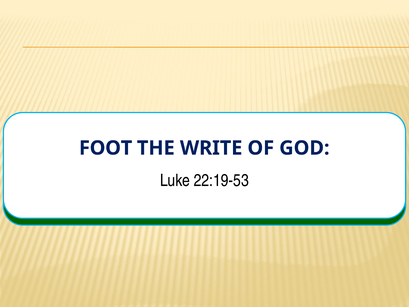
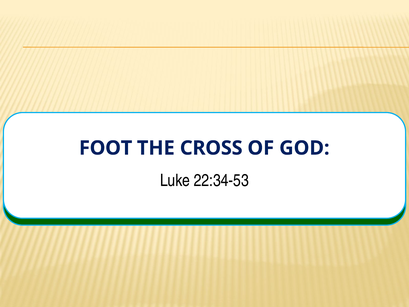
WRITE: WRITE -> CROSS (211, 148)
22:19-53: 22:19-53 -> 22:34-53 (221, 180)
